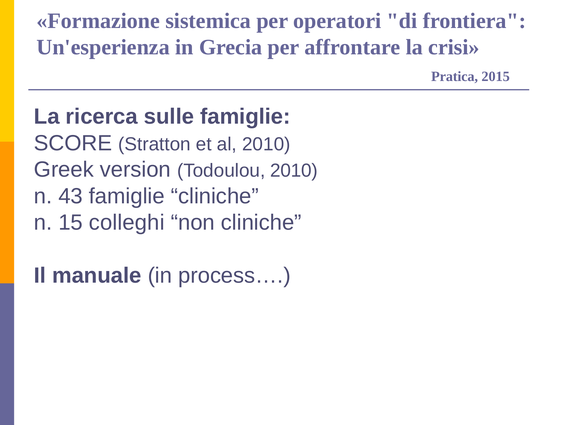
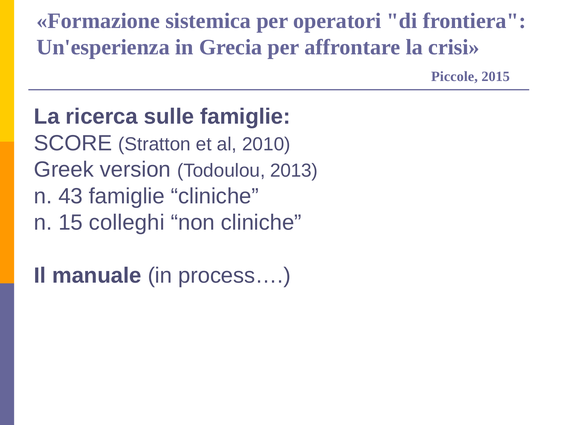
Pratica: Pratica -> Piccole (454, 76)
Todoulou 2010: 2010 -> 2013 (294, 171)
